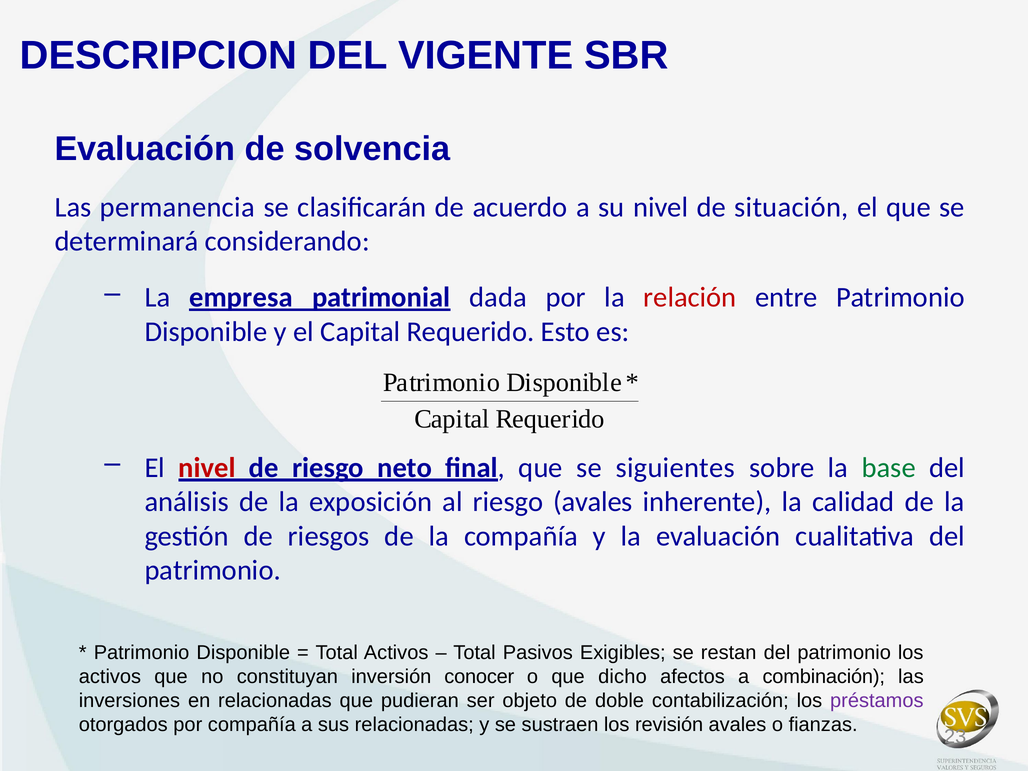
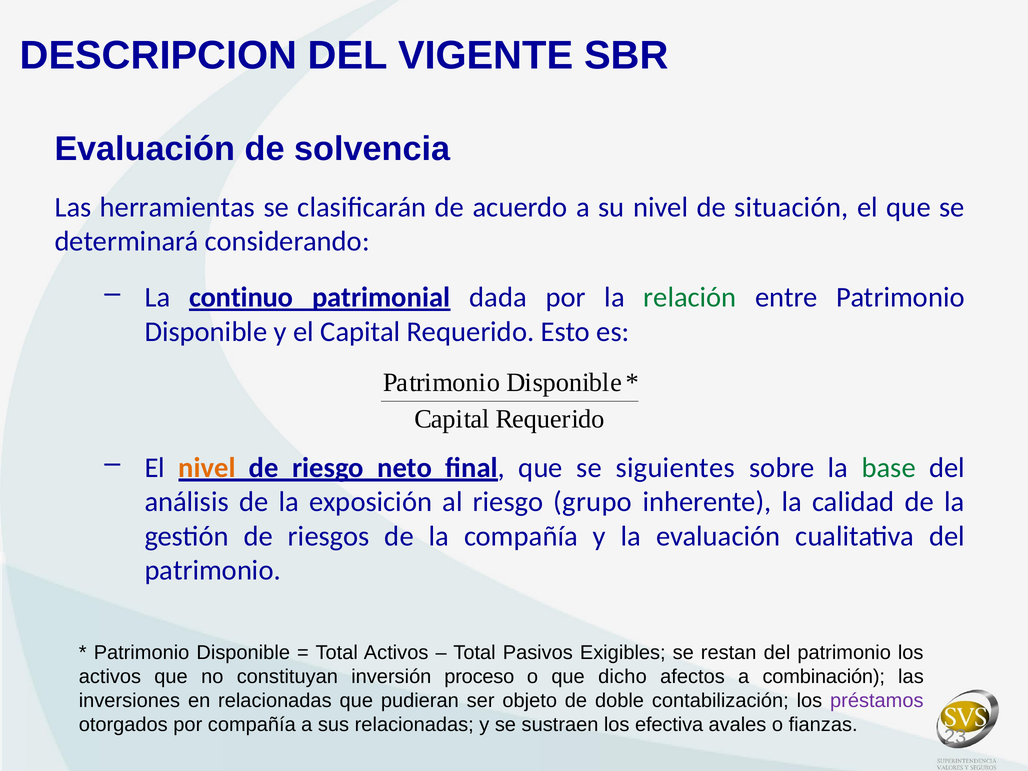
permanencia: permanencia -> herramientas (178, 207)
empresa: empresa -> continuo (241, 297)
relación colour: red -> green (690, 297)
nivel colour: red -> orange (207, 468)
riesgo avales: avales -> grupo (593, 502)
conocer: conocer -> proceso (479, 677)
revisión: revisión -> efectiva (669, 725)
